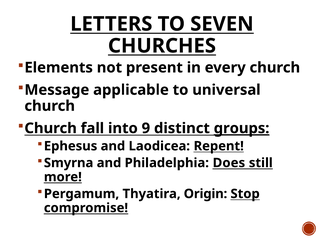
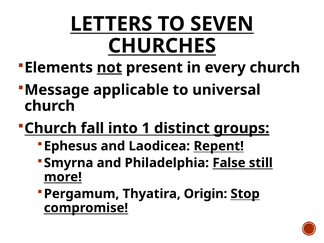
not underline: none -> present (109, 68)
9: 9 -> 1 (146, 128)
Does: Does -> False (229, 163)
